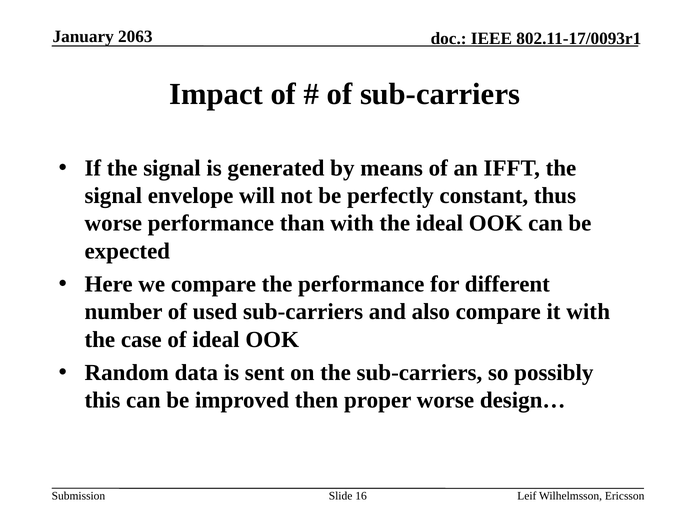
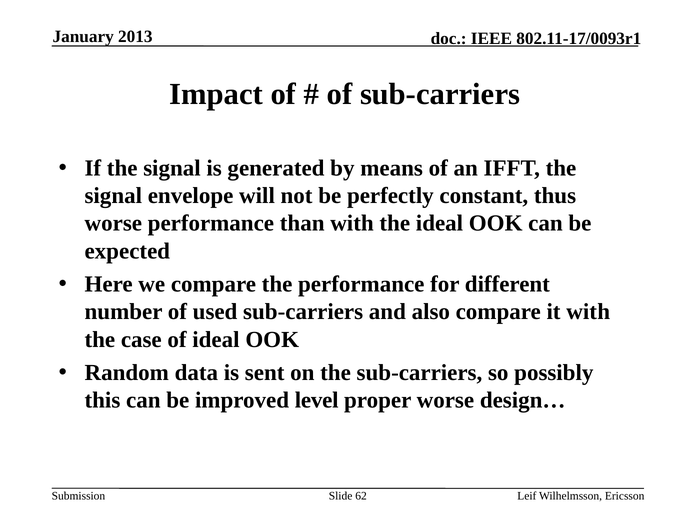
2063: 2063 -> 2013 (135, 37)
then: then -> level (317, 401)
16: 16 -> 62 (361, 496)
